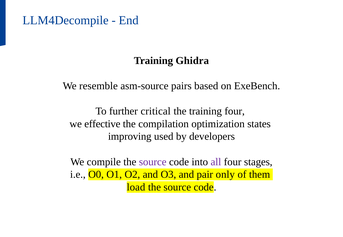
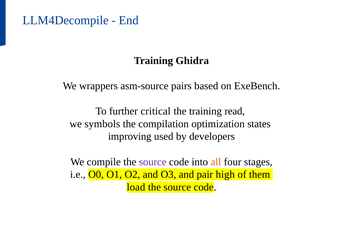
resemble: resemble -> wrappers (99, 86)
training four: four -> read (235, 111)
effective: effective -> symbols (102, 124)
all colour: purple -> orange (216, 162)
only: only -> high (225, 175)
